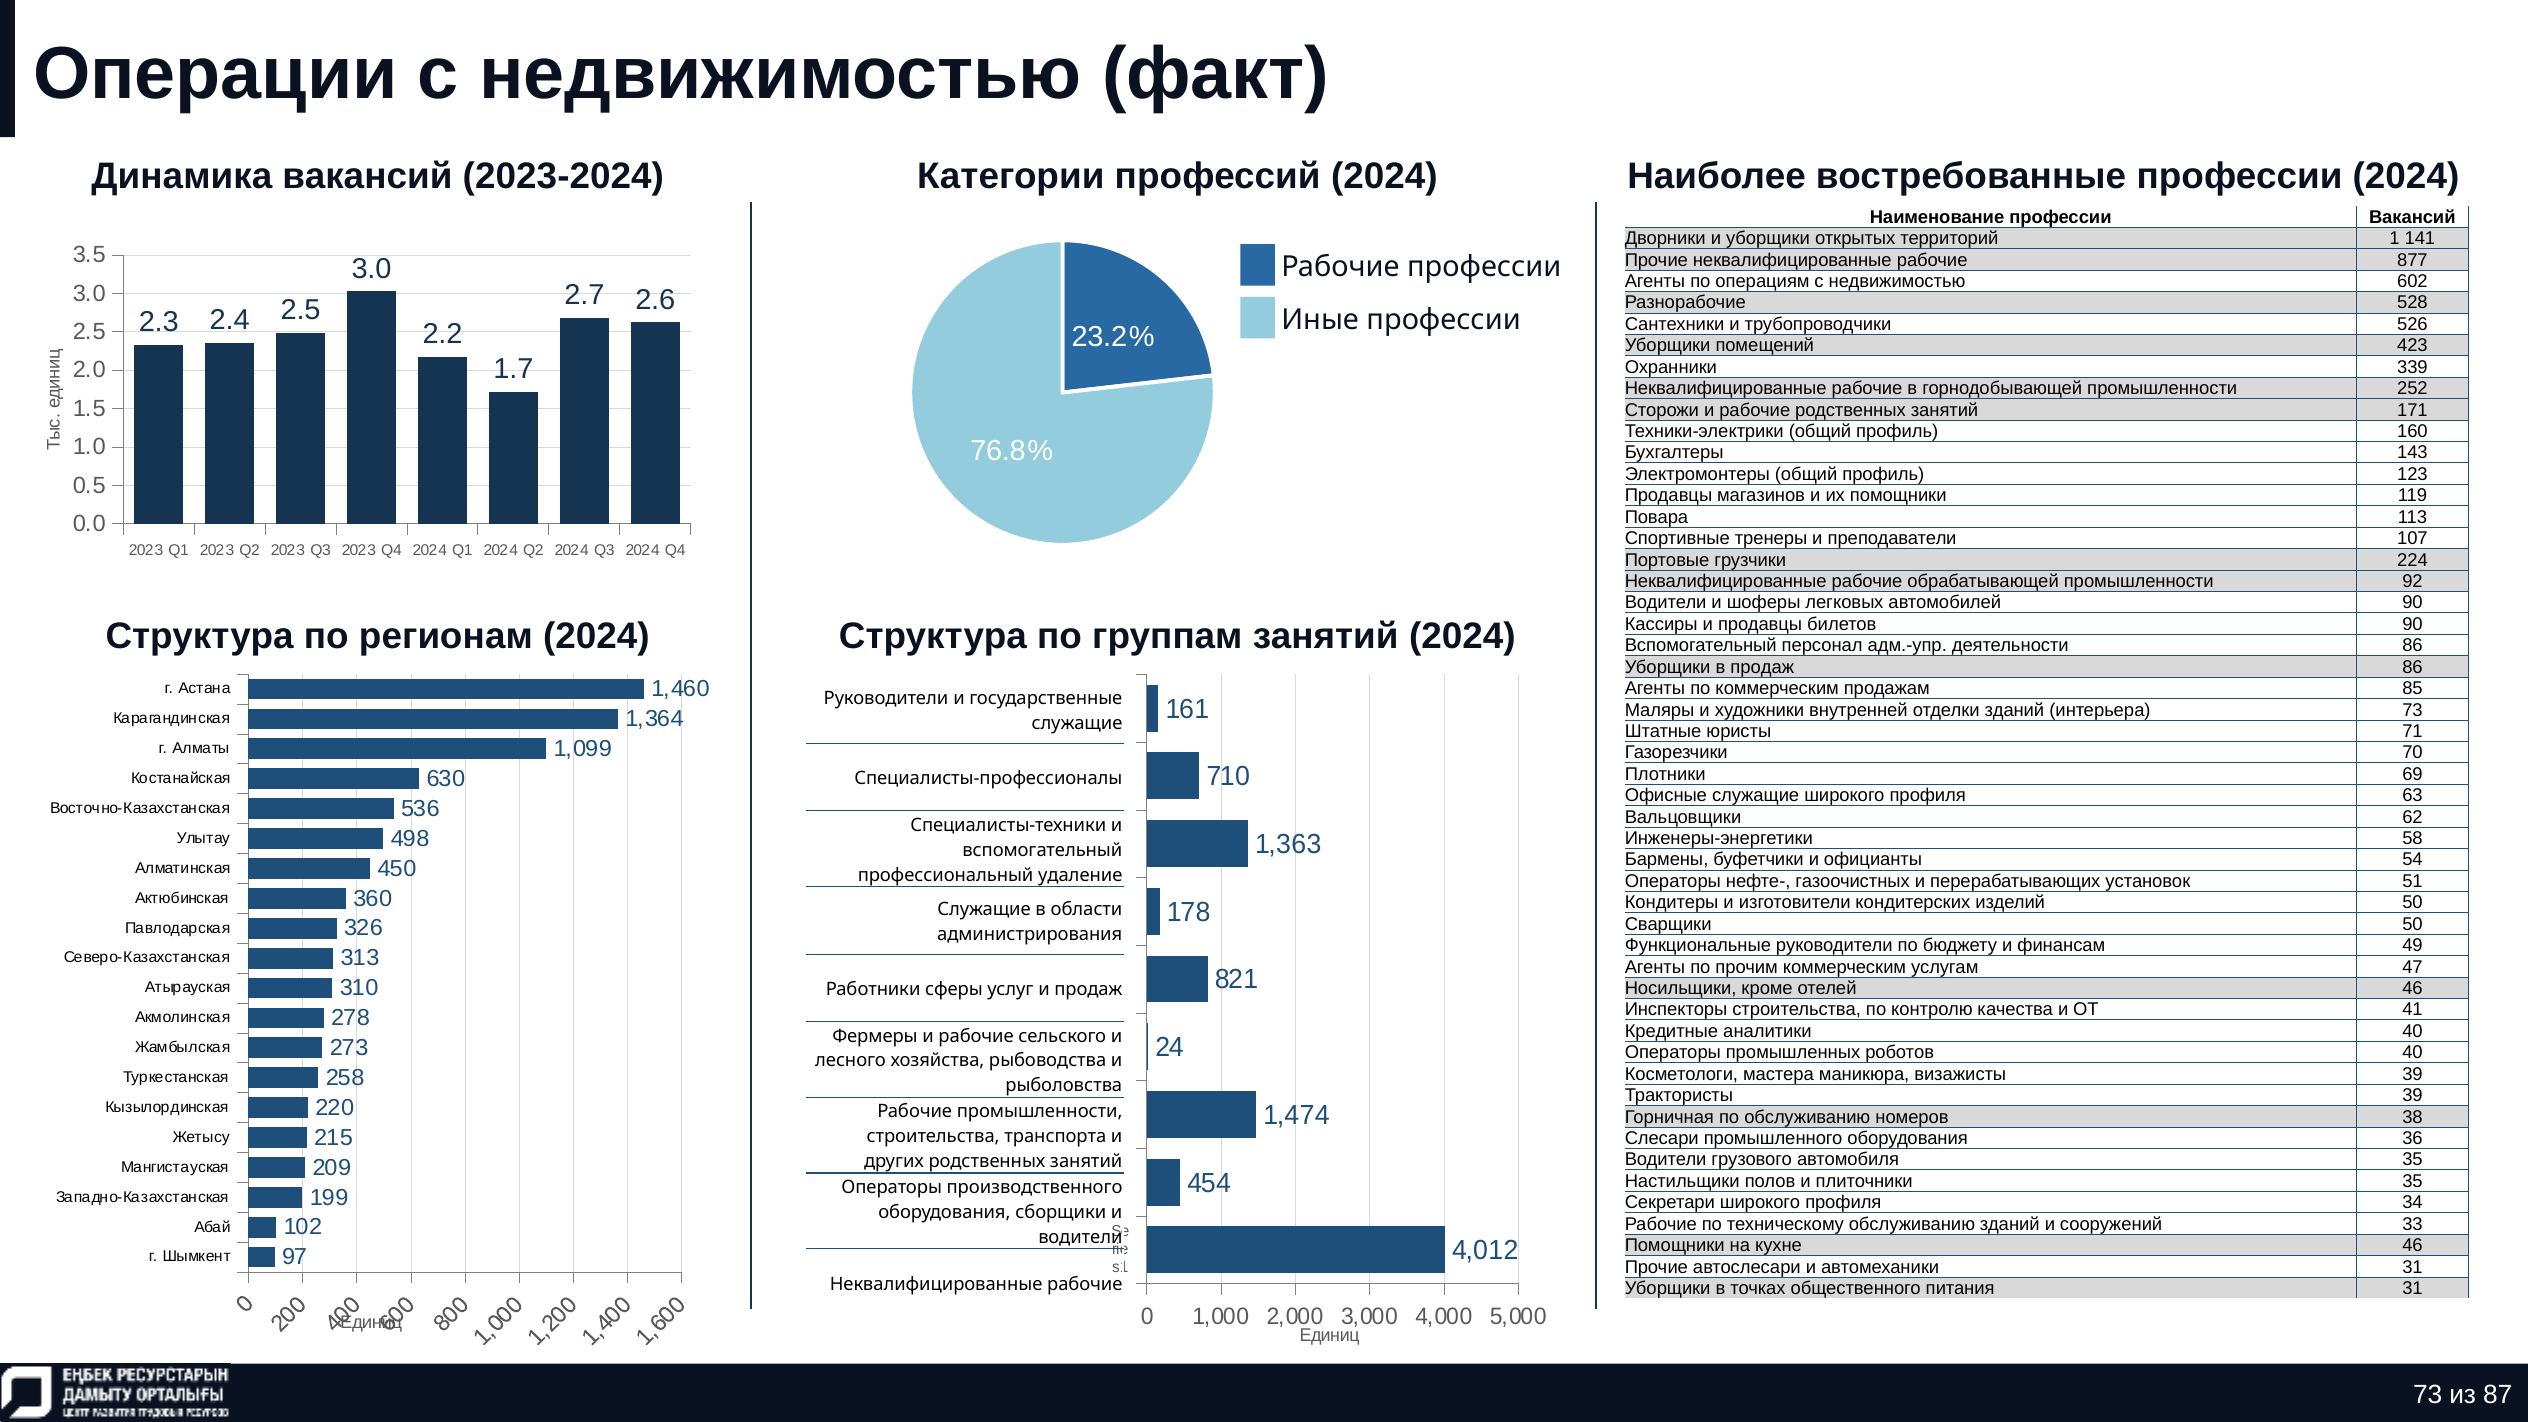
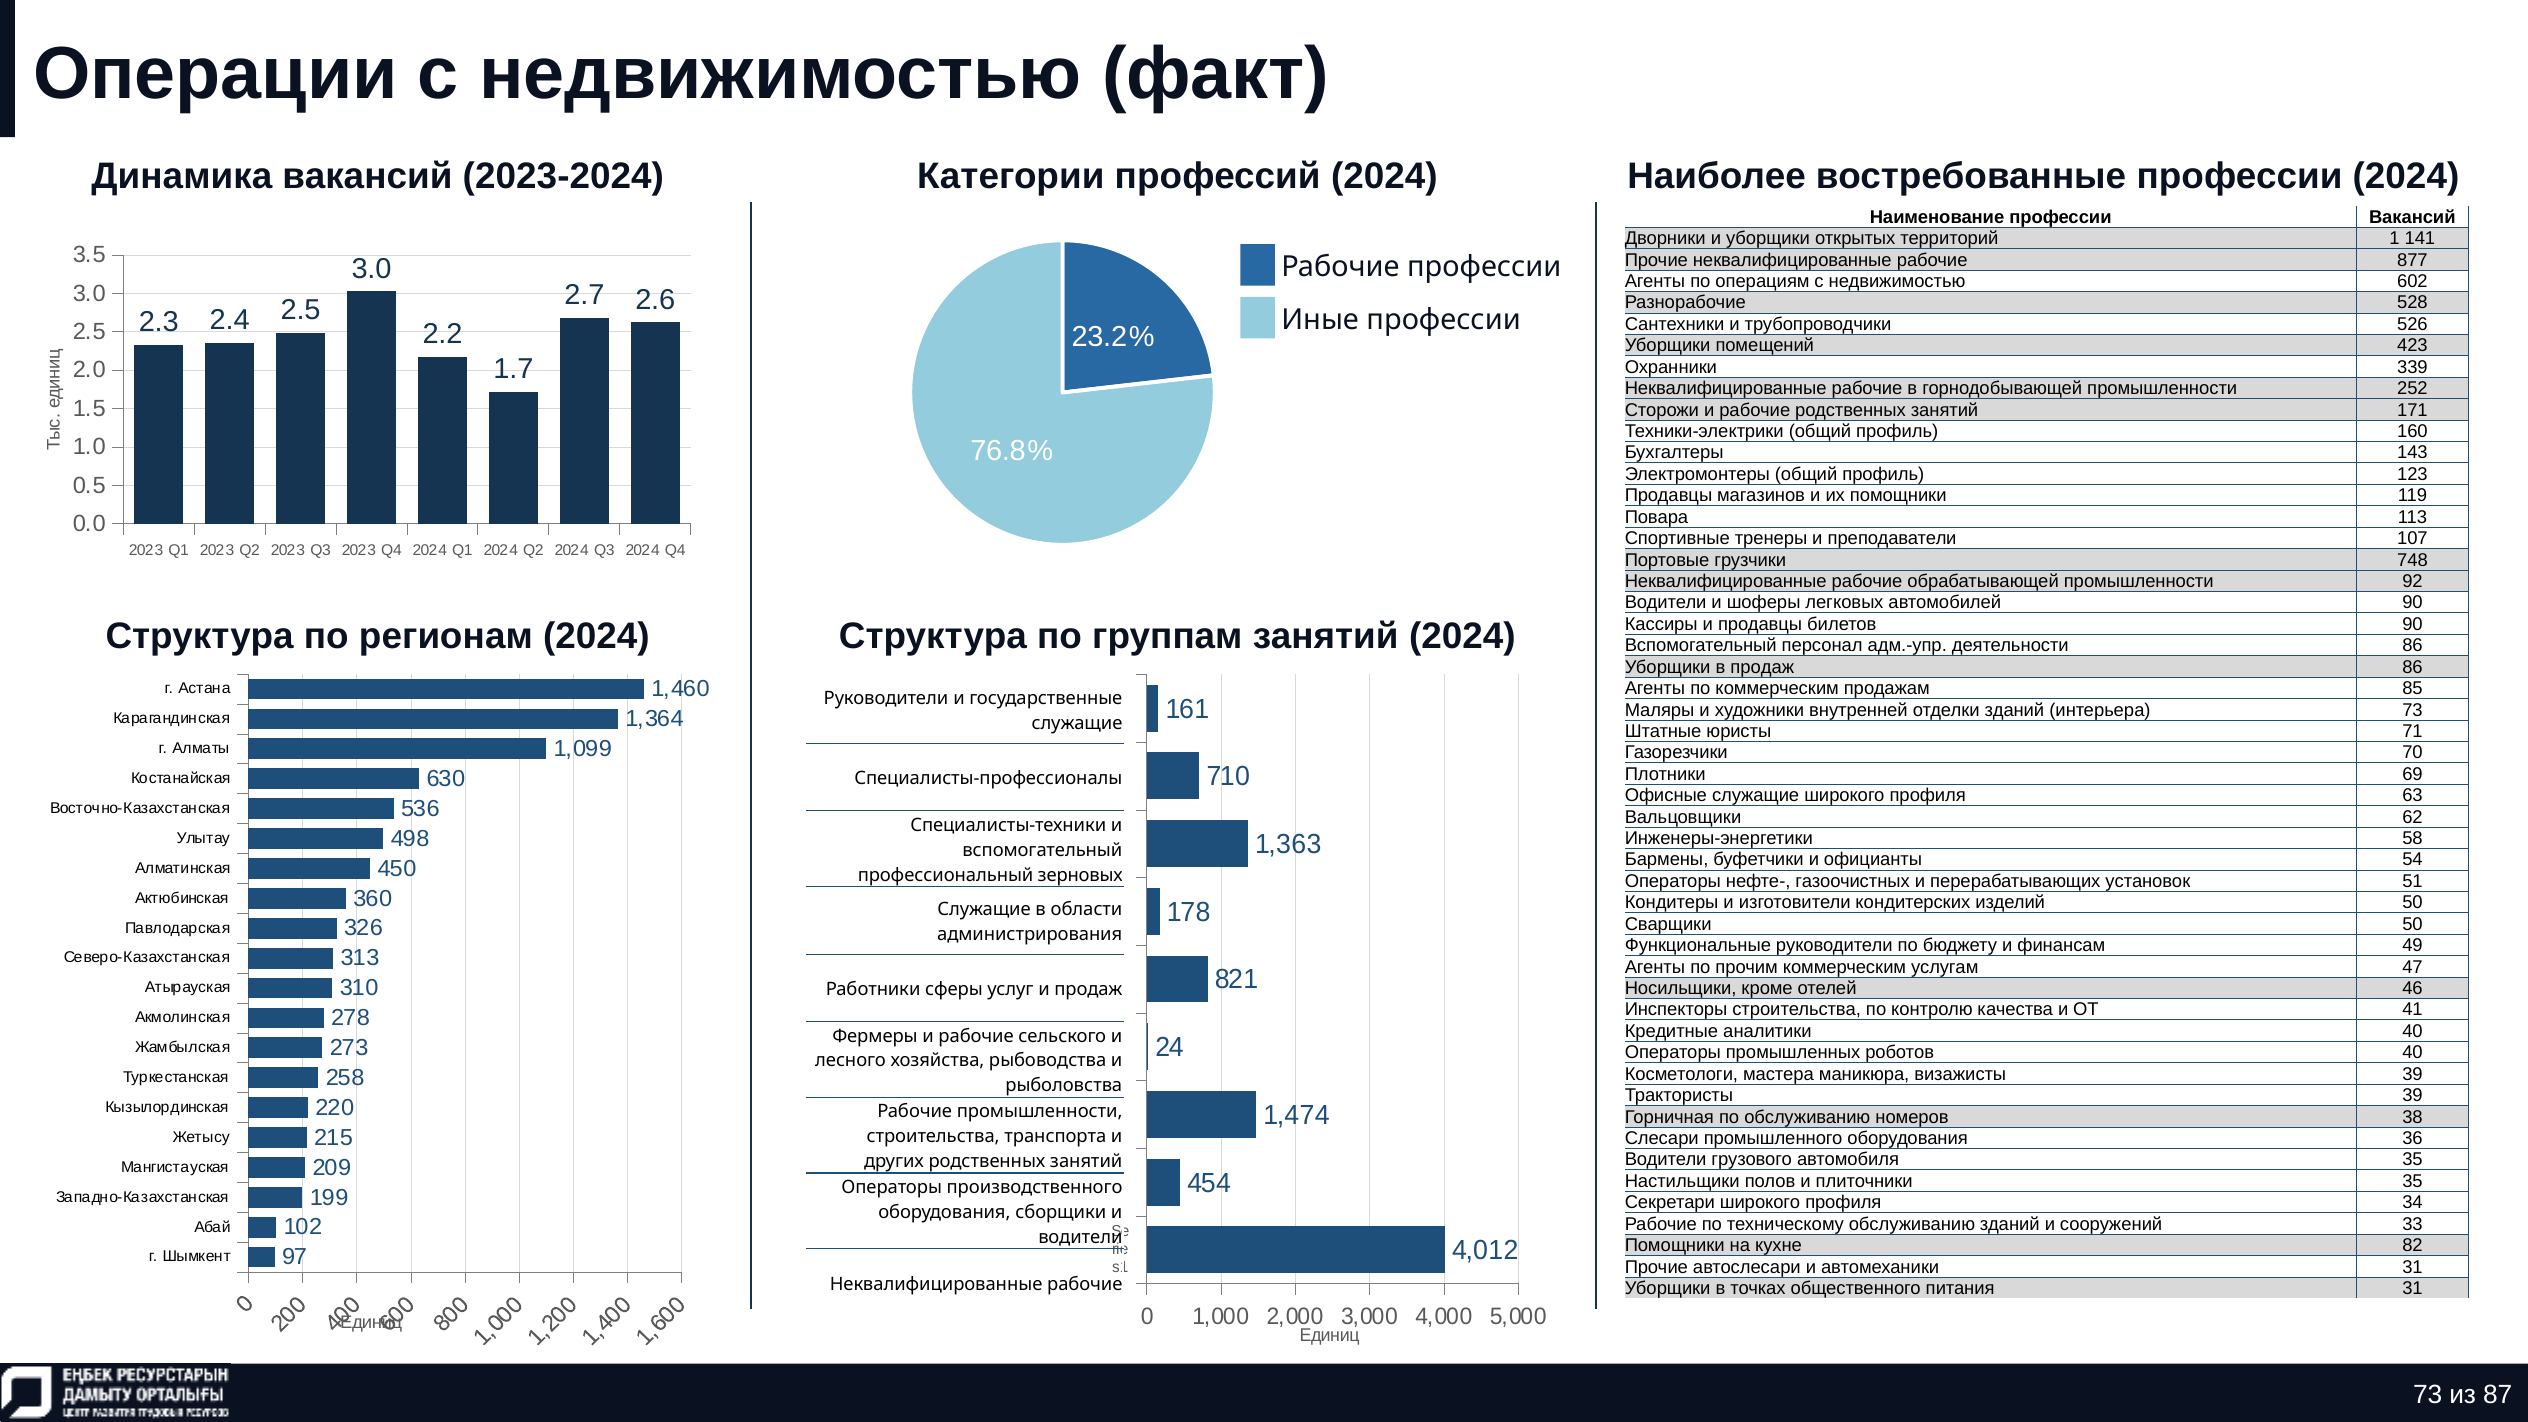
224: 224 -> 748 (2413, 560)
удаление: удаление -> зерновых (1080, 875)
кухне 46: 46 -> 82 (2413, 1245)
